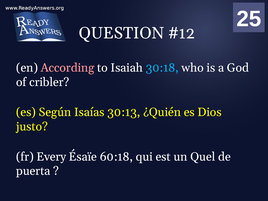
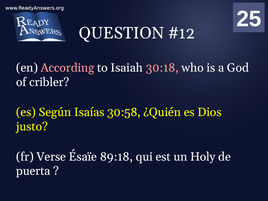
30:18 colour: light blue -> pink (162, 68)
30:13: 30:13 -> 30:58 (124, 112)
Every: Every -> Verse (51, 157)
60:18: 60:18 -> 89:18 (116, 157)
Quel: Quel -> Holy (203, 157)
